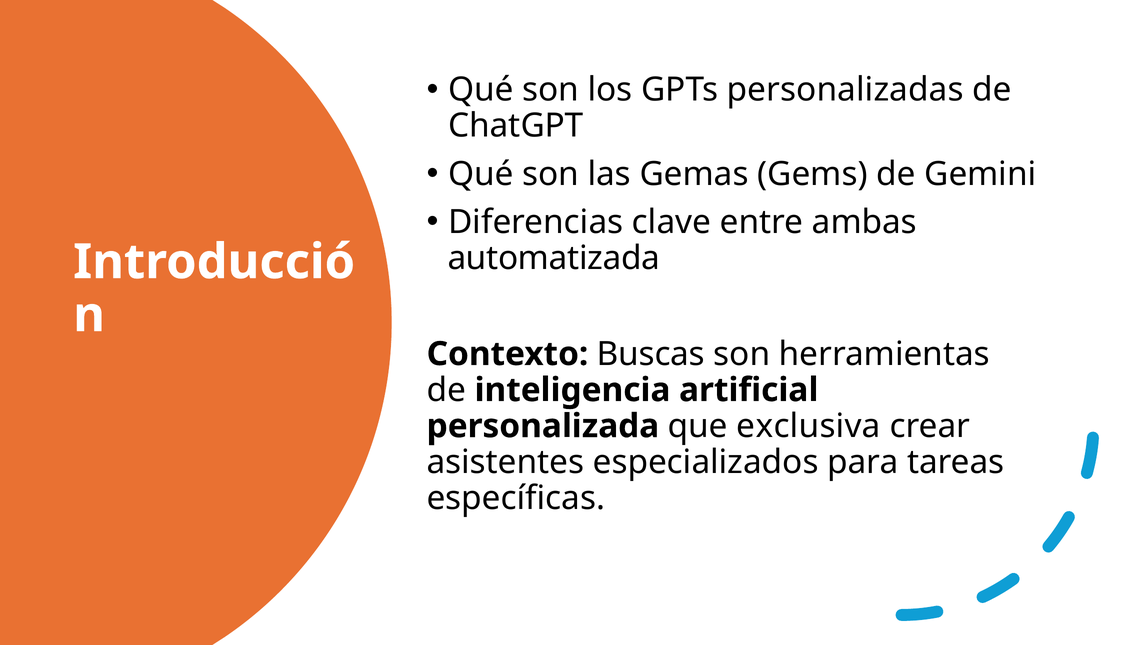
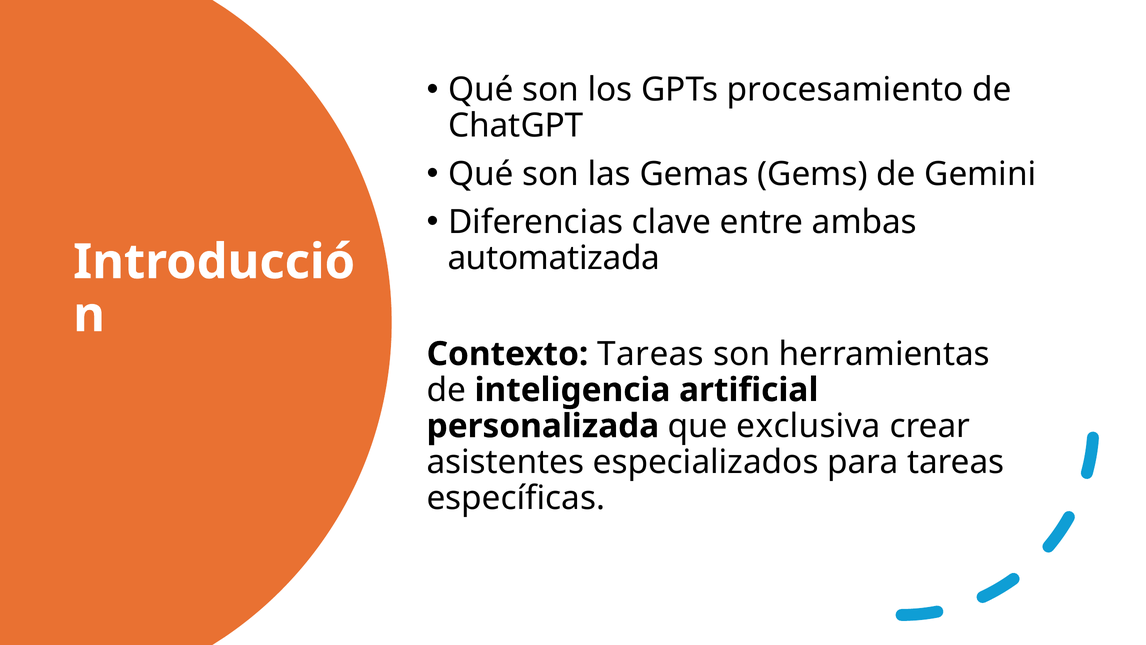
personalizadas: personalizadas -> procesamiento (845, 90)
Contexto Buscas: Buscas -> Tareas (651, 354)
